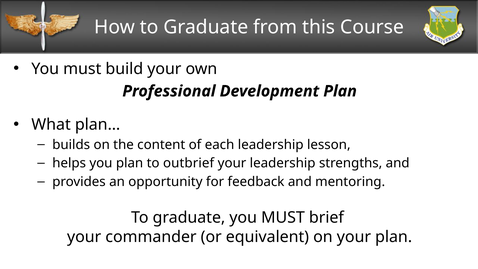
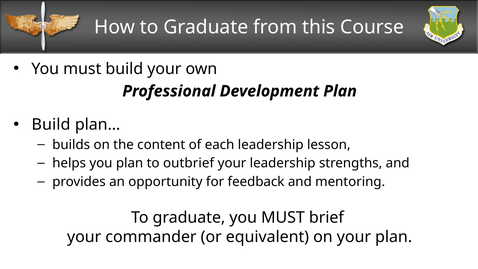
What: What -> Build (51, 125)
